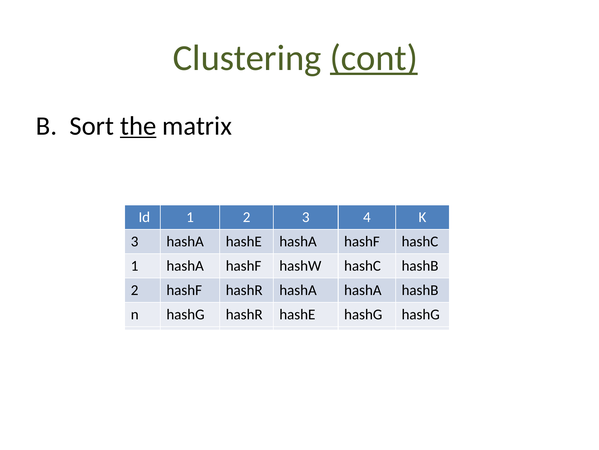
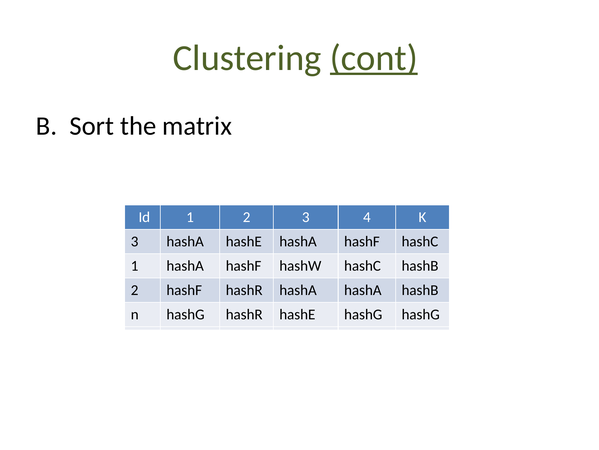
the underline: present -> none (138, 126)
